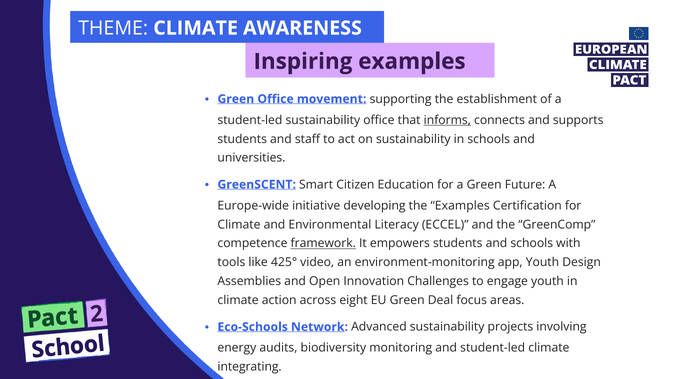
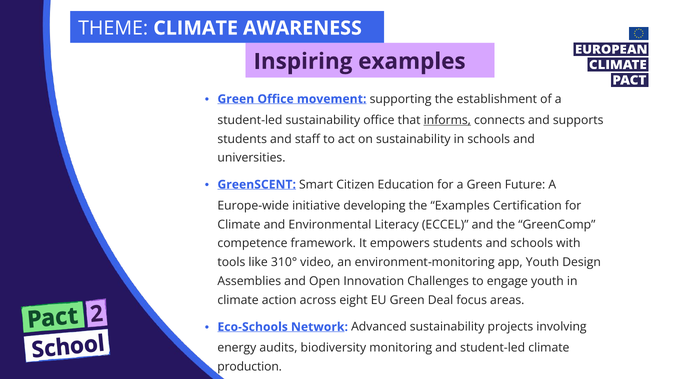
framework underline: present -> none (323, 244)
425°: 425° -> 310° (284, 263)
integrating: integrating -> production (250, 367)
